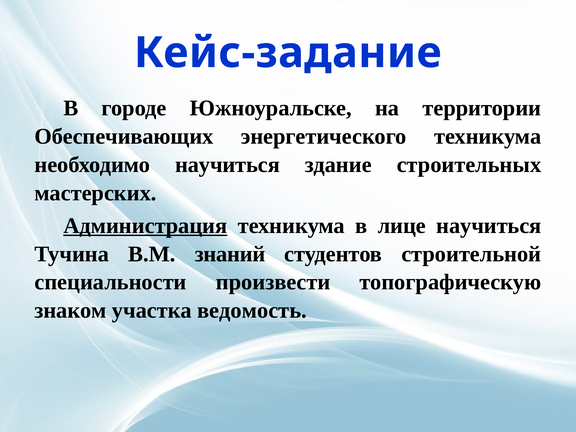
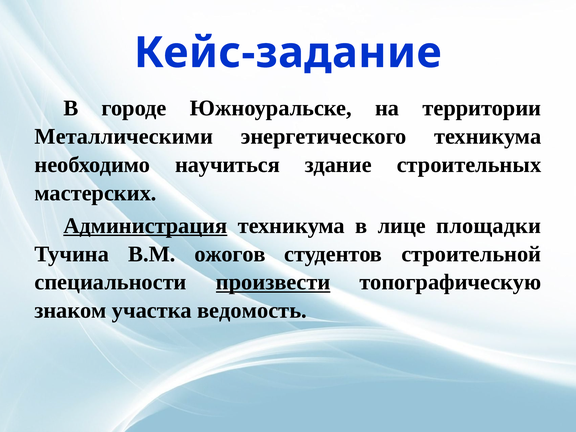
Обеспечивающих: Обеспечивающих -> Металлическими (124, 136)
лице научиться: научиться -> площадки (489, 226)
знаний: знаний -> ожогов (230, 254)
произвести underline: none -> present (273, 282)
